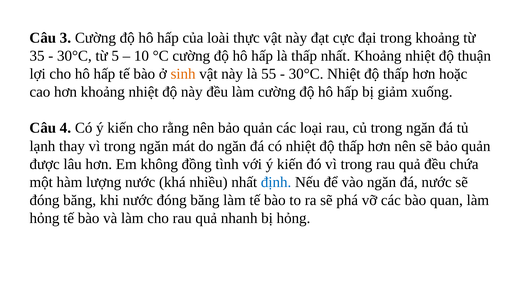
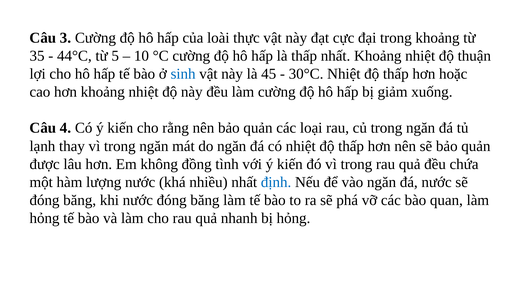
30°C: 30°C -> 44°C (74, 56)
sinh colour: orange -> blue (183, 74)
55: 55 -> 45 (269, 74)
